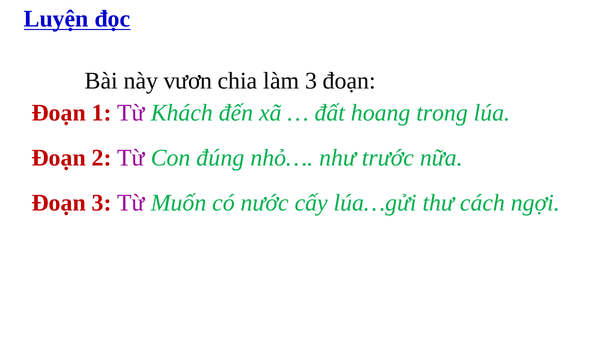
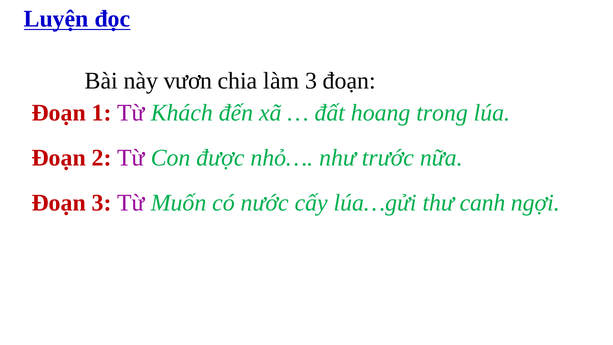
đúng: đúng -> được (220, 158)
cách: cách -> canh (483, 203)
